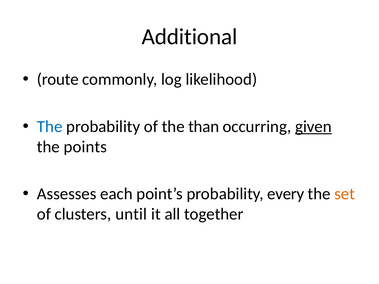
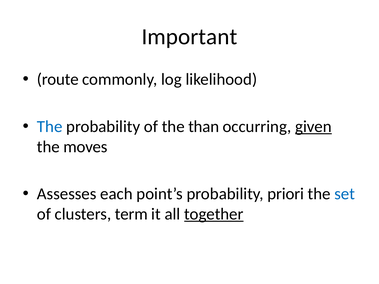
Additional: Additional -> Important (189, 37)
points: points -> moves (85, 147)
every: every -> priori (286, 194)
set colour: orange -> blue (345, 194)
until: until -> term (131, 214)
together underline: none -> present (214, 214)
